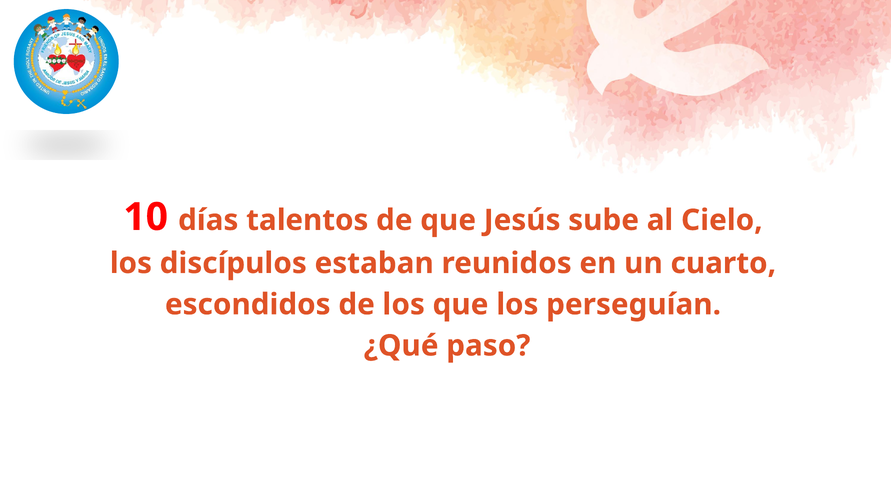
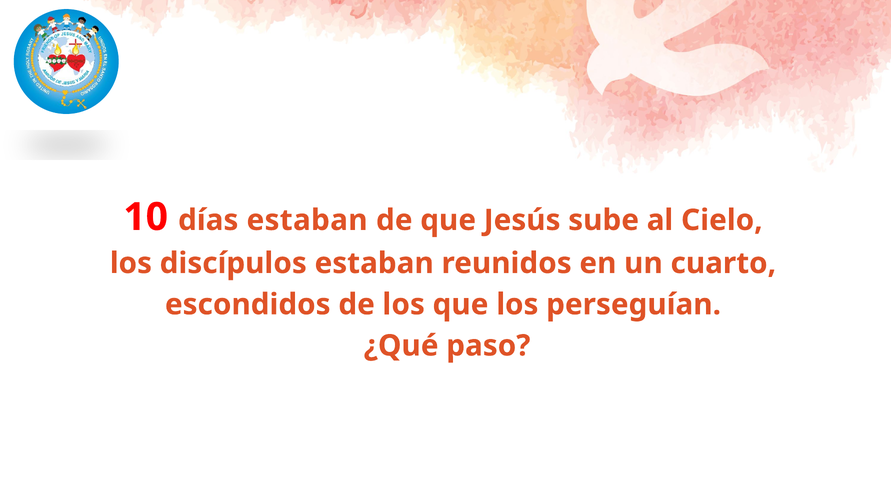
días talentos: talentos -> estaban (307, 220)
